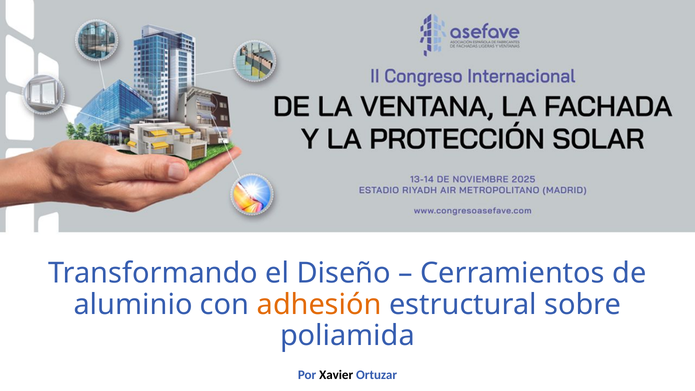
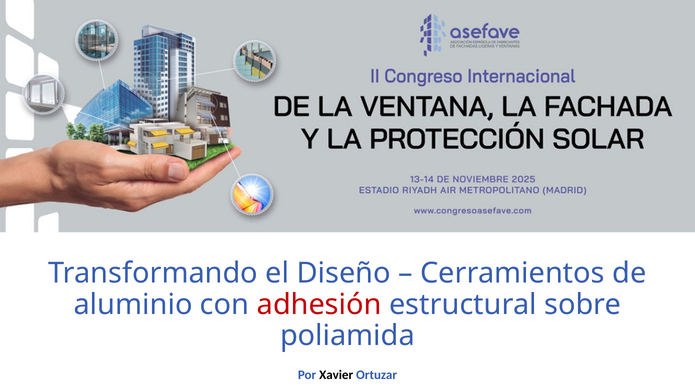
adhesión colour: orange -> red (319, 304)
